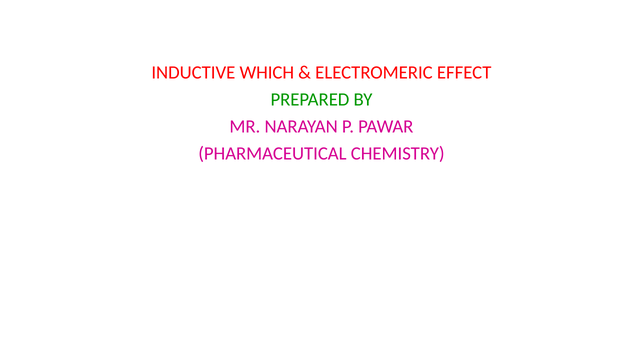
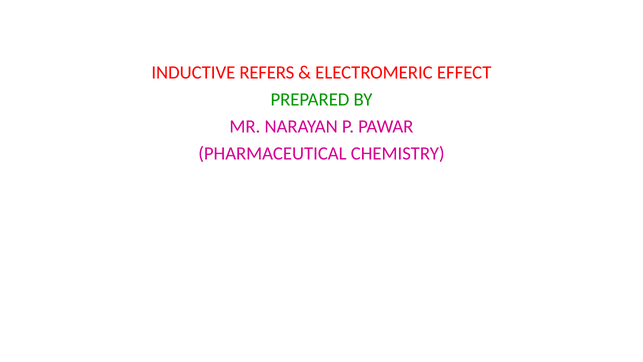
WHICH: WHICH -> REFERS (267, 73)
